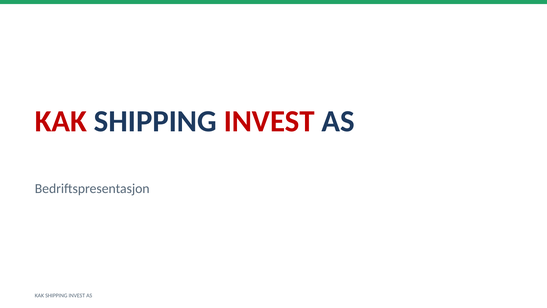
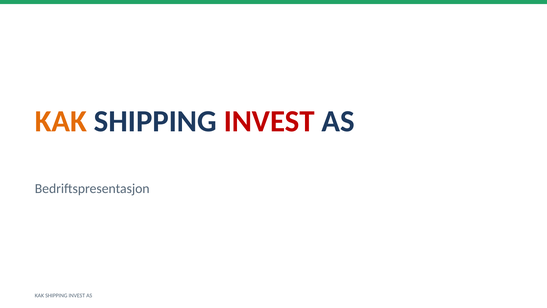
KAK colour: red -> orange (61, 121)
